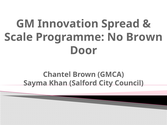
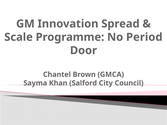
No Brown: Brown -> Period (144, 37)
